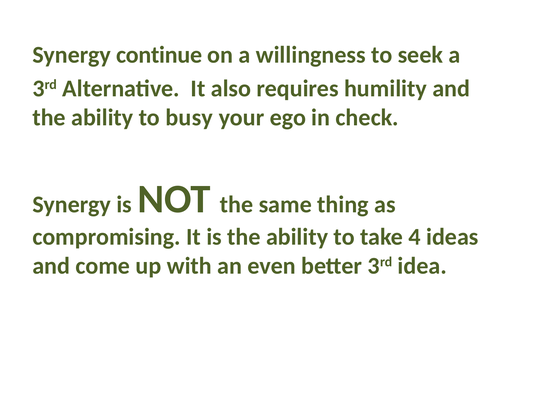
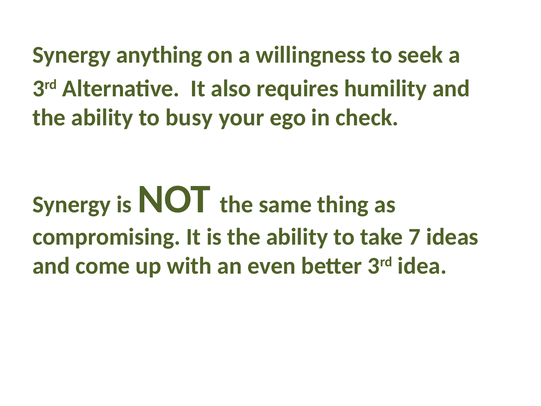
continue: continue -> anything (159, 55)
4: 4 -> 7 (415, 237)
